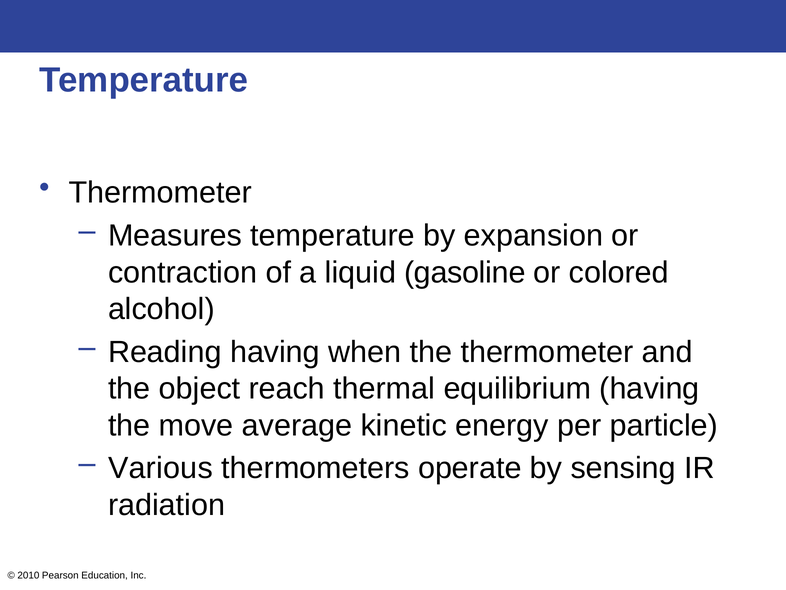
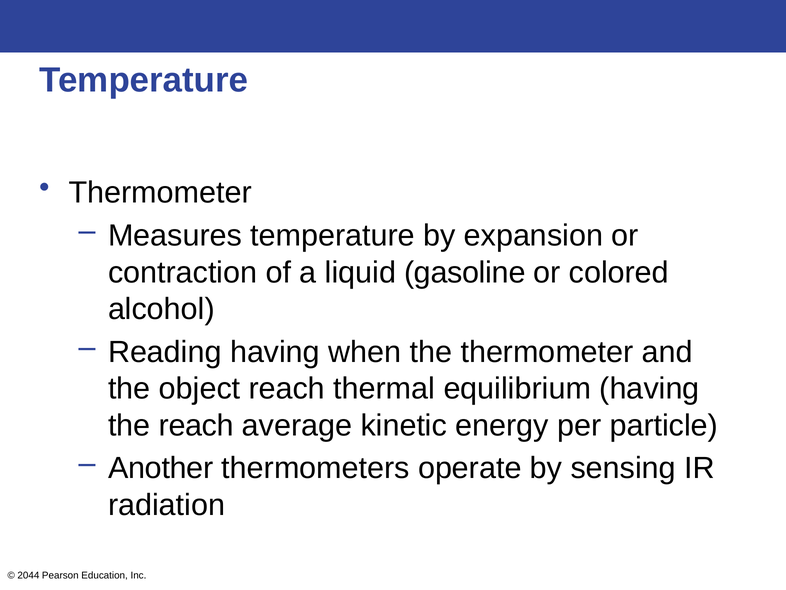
the move: move -> reach (196, 425)
Various: Various -> Another (161, 468)
2010: 2010 -> 2044 (28, 575)
